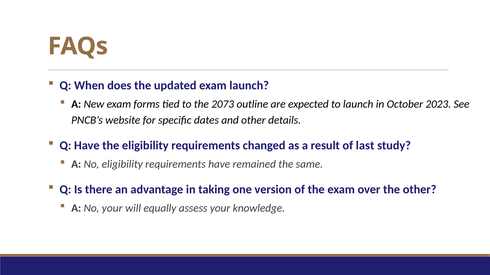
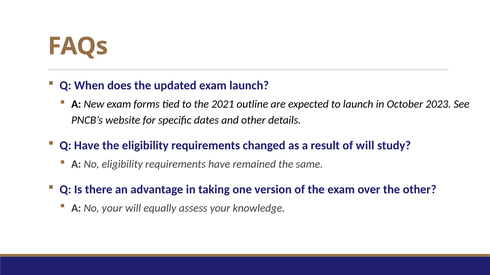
2073: 2073 -> 2021 (223, 104)
of last: last -> will (365, 146)
